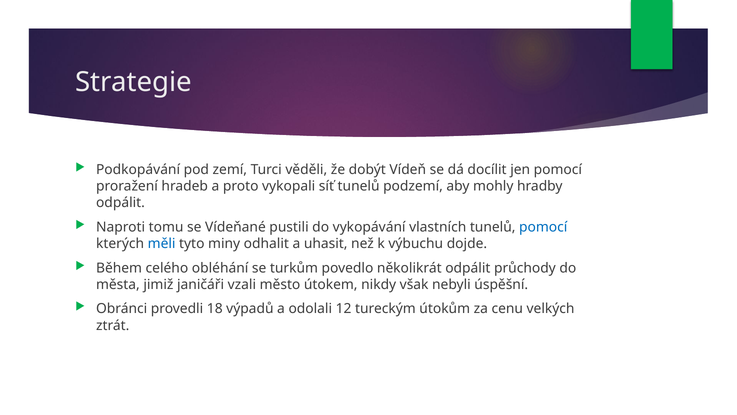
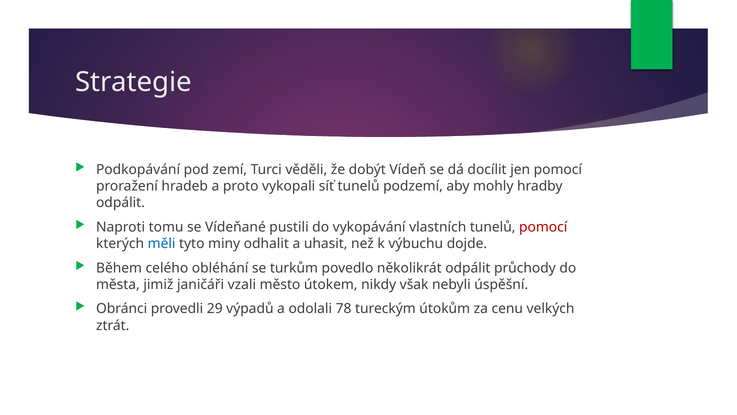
pomocí colour: blue -> red (543, 227)
18: 18 -> 29 (215, 309)
12: 12 -> 78 (344, 309)
